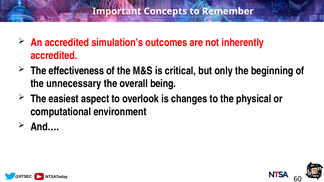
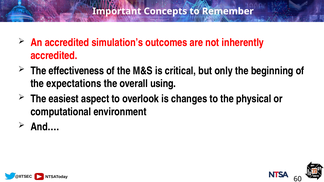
unnecessary: unnecessary -> expectations (74, 84)
being: being -> using (163, 84)
